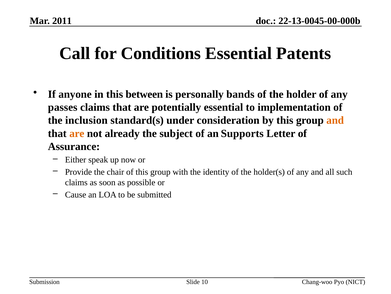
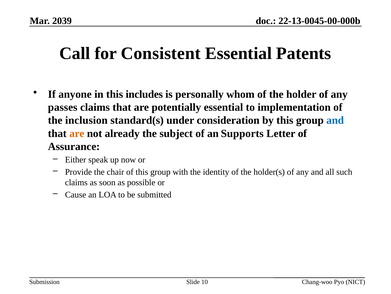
2011: 2011 -> 2039 (62, 21)
Conditions: Conditions -> Consistent (161, 53)
between: between -> includes (144, 94)
bands: bands -> whom (240, 94)
and colour: orange -> blue (335, 120)
